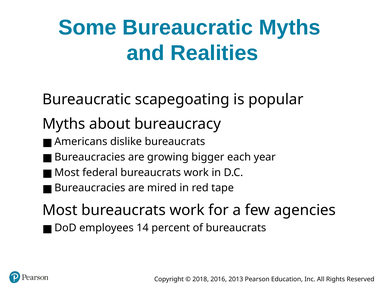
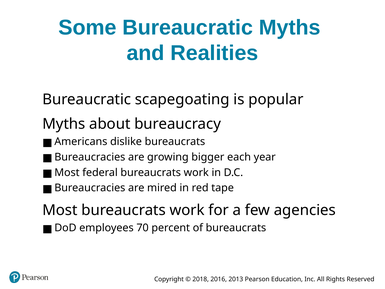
14: 14 -> 70 (143, 228)
